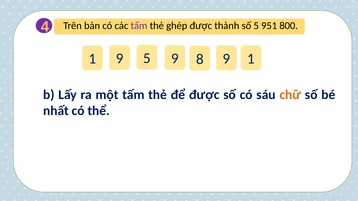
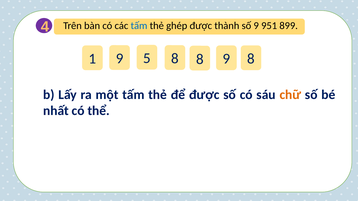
tấm colour: purple -> blue (139, 26)
số 5: 5 -> 9 (256, 26)
800: 800 -> 899 (289, 26)
5 9: 9 -> 8 (175, 59)
9 1: 1 -> 8 (251, 59)
